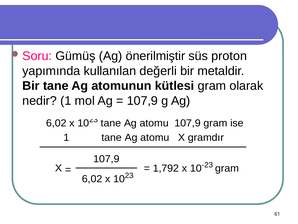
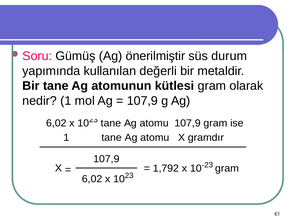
proton: proton -> durum (229, 56)
